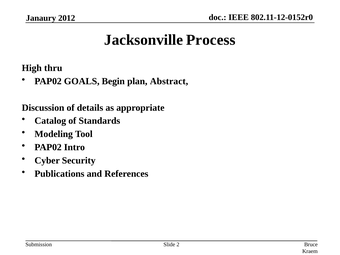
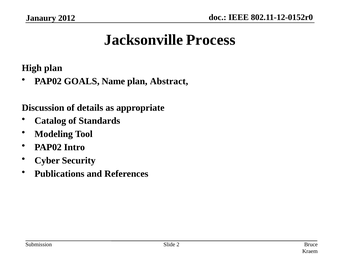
High thru: thru -> plan (53, 68)
Begin: Begin -> Name (113, 81)
